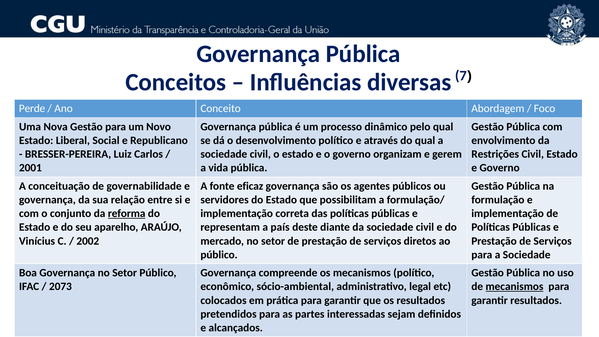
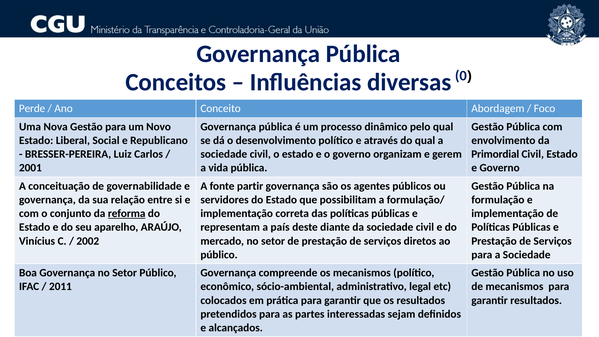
7: 7 -> 0 (461, 76)
Restrições: Restrições -> Primordial (495, 154)
eficaz: eficaz -> partir (250, 186)
2073: 2073 -> 2011 (60, 287)
mecanismos underline: present -> none (514, 287)
